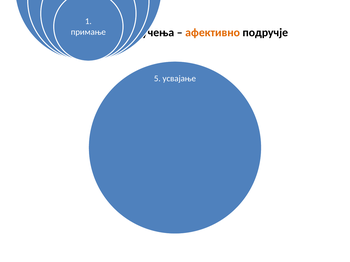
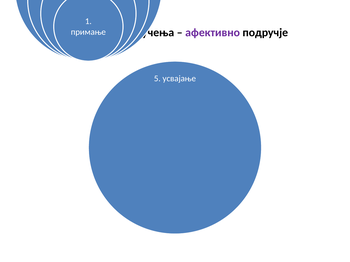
афективно colour: orange -> purple (213, 32)
